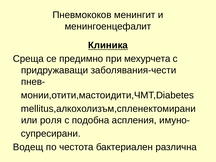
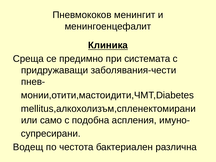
мехурчета: мехурчета -> системата (147, 59)
роля: роля -> само (51, 120)
